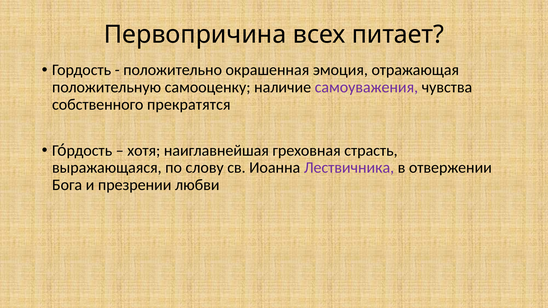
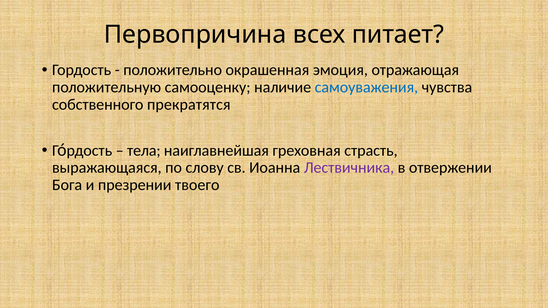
самоуважения colour: purple -> blue (366, 87)
хотя: хотя -> тела (144, 151)
любви: любви -> твоего (197, 185)
